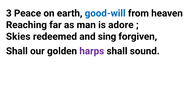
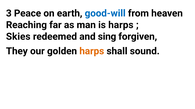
is adore: adore -> harps (121, 25)
Shall: Shall -> They (17, 51)
harps colour: purple -> orange (92, 51)
